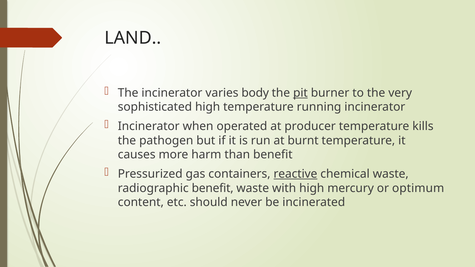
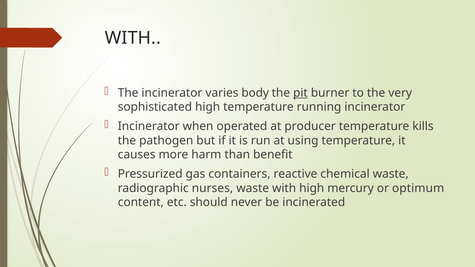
LAND: LAND -> WITH (133, 38)
burnt: burnt -> using (303, 141)
reactive underline: present -> none (295, 174)
radiographic benefit: benefit -> nurses (212, 188)
